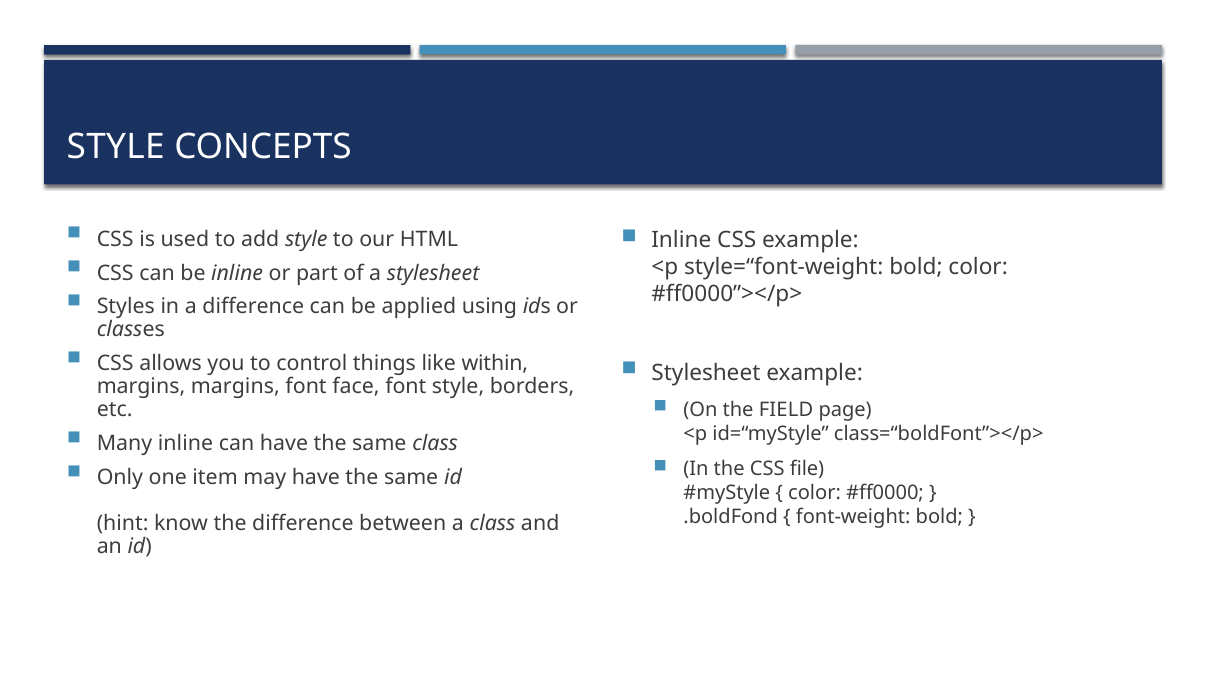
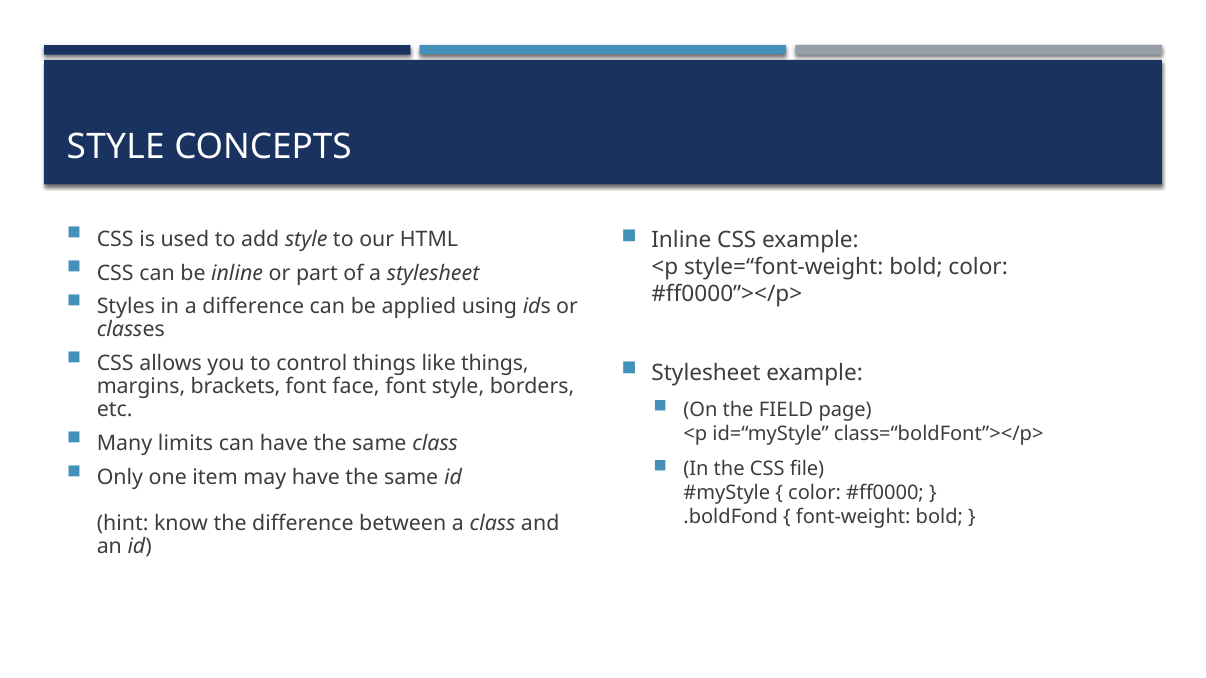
like within: within -> things (495, 364)
margins margins: margins -> brackets (235, 387)
Many inline: inline -> limits (186, 444)
